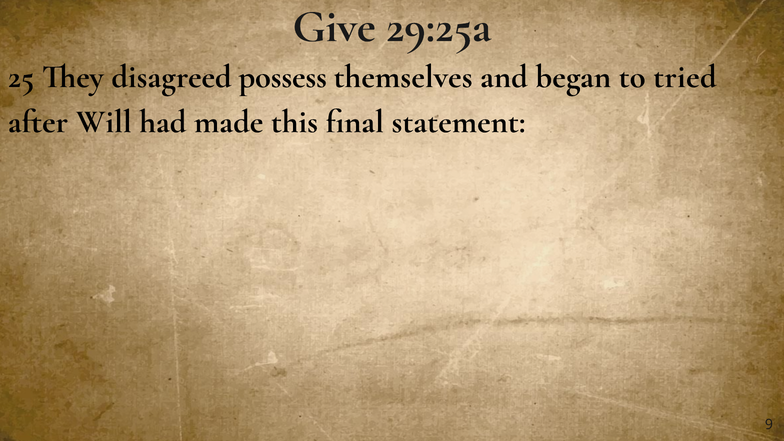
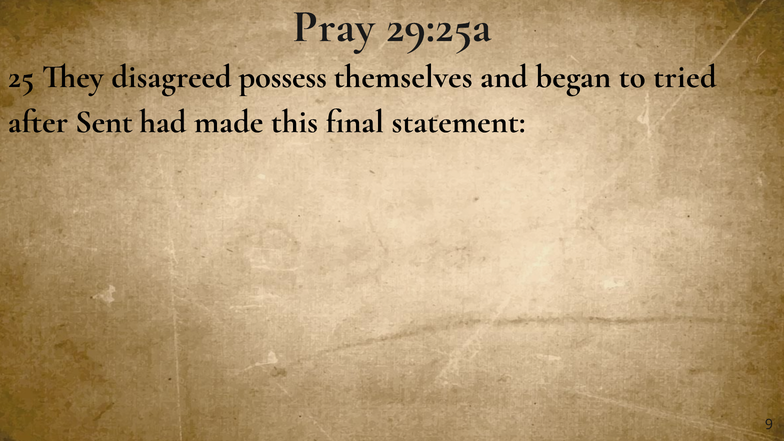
Give: Give -> Pray (334, 26)
Will: Will -> Sent (104, 121)
